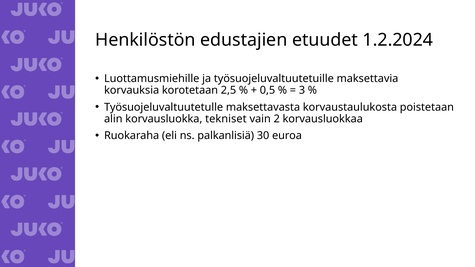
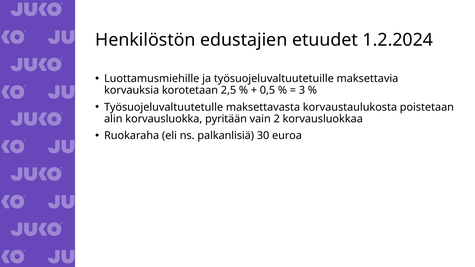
tekniset: tekniset -> pyritään (226, 119)
